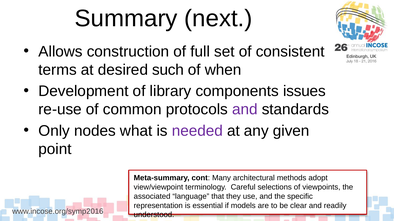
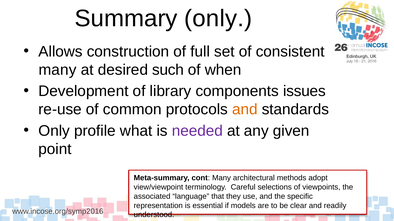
Summary next: next -> only (218, 19)
terms: terms -> many (57, 70)
and colour: purple -> orange (245, 110)
nodes: nodes -> profile (95, 131)
